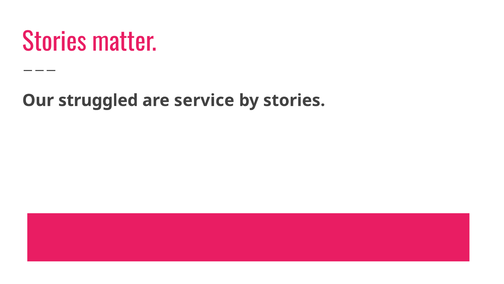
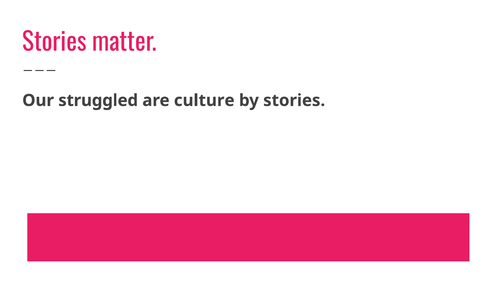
service: service -> culture (204, 100)
